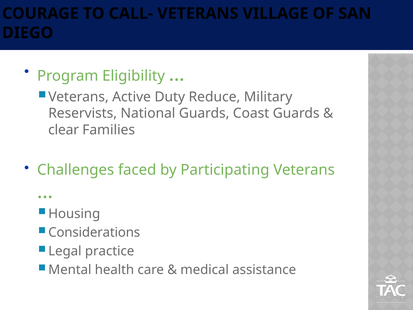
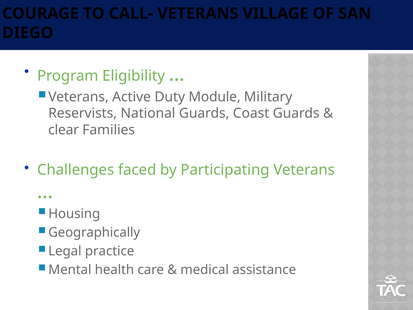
Reduce: Reduce -> Module (215, 97)
Considerations: Considerations -> Geographically (94, 232)
